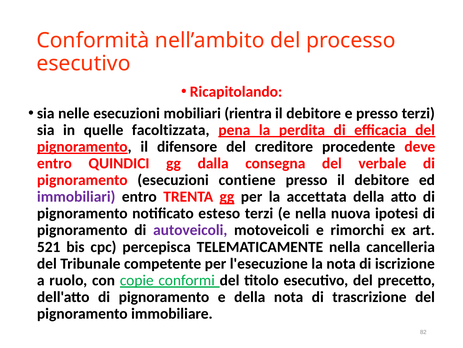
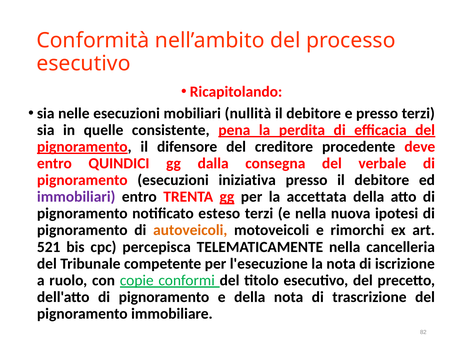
rientra: rientra -> nullità (248, 113)
facoltizzata: facoltizzata -> consistente (171, 130)
contiene: contiene -> iniziativa (247, 180)
autoveicoli colour: purple -> orange (190, 230)
